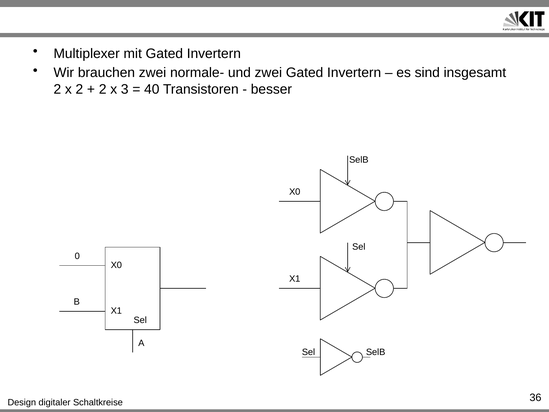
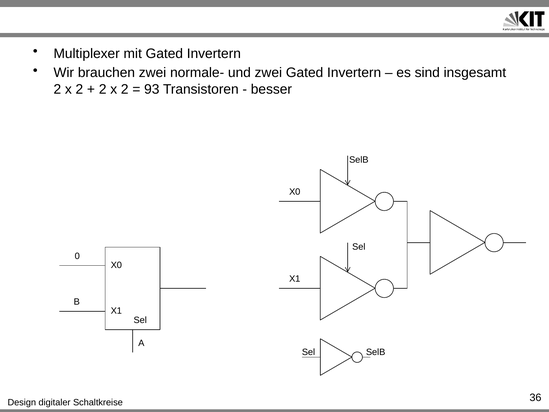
3: 3 -> 2 (125, 89)
40: 40 -> 93 (152, 89)
